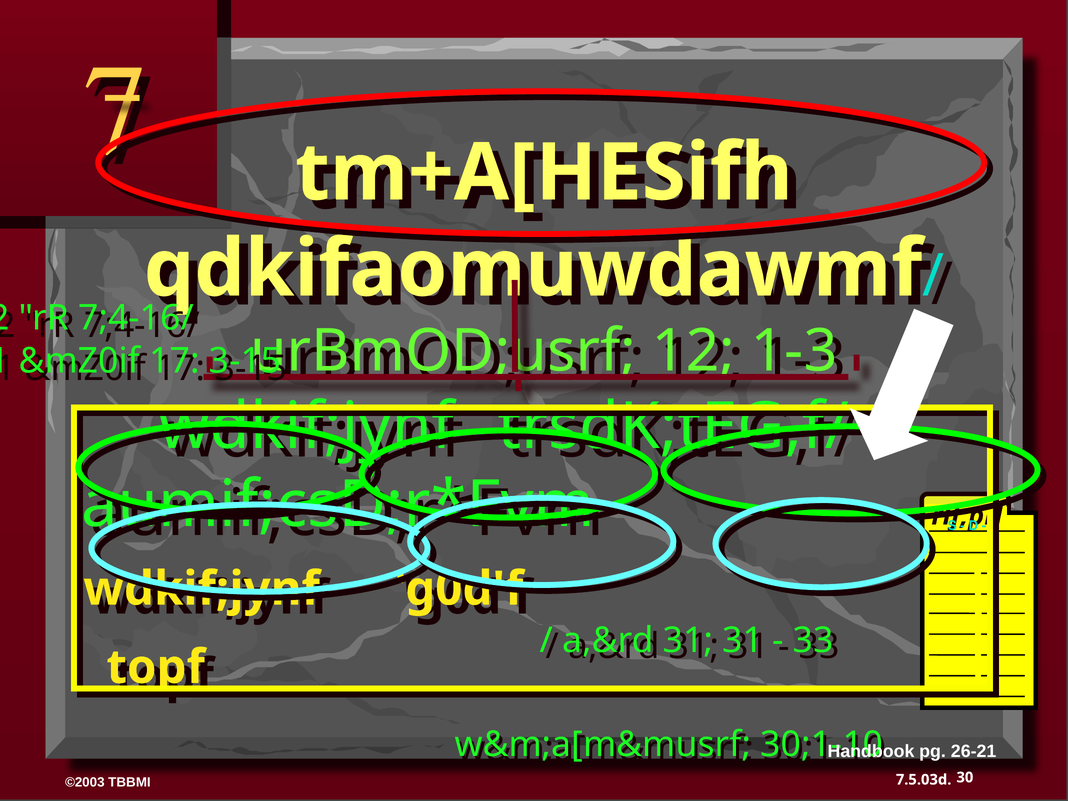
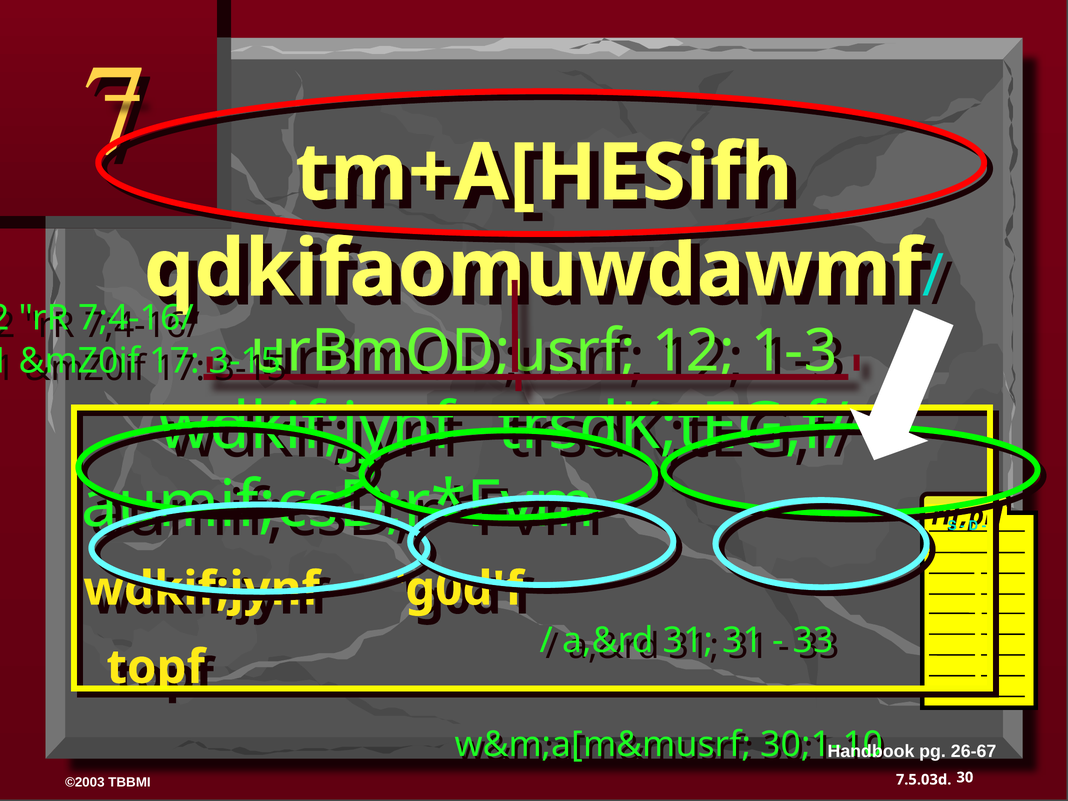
26-21: 26-21 -> 26-67 (974, 751)
